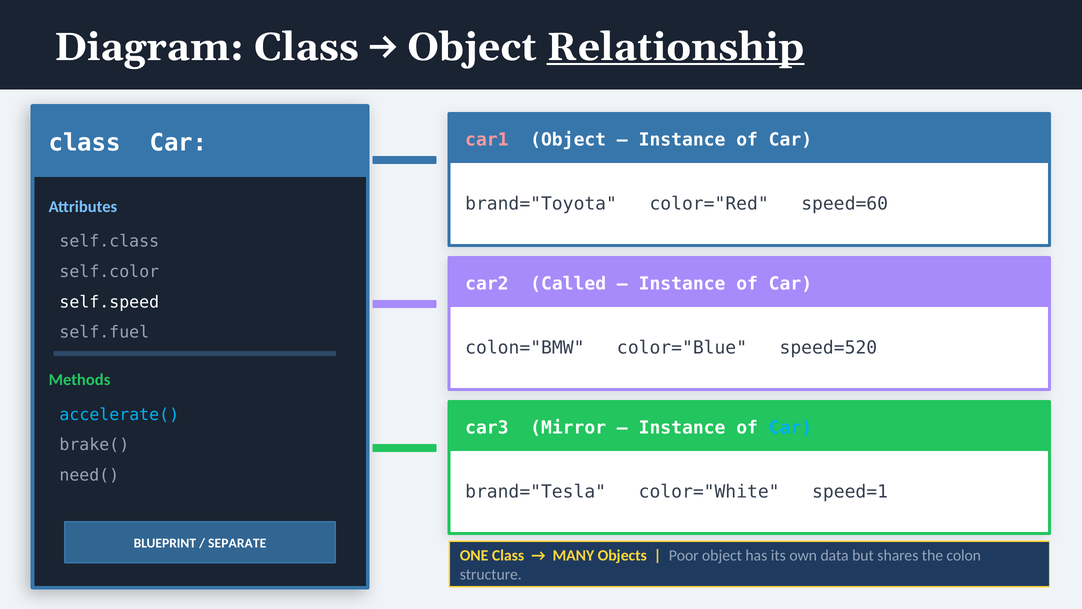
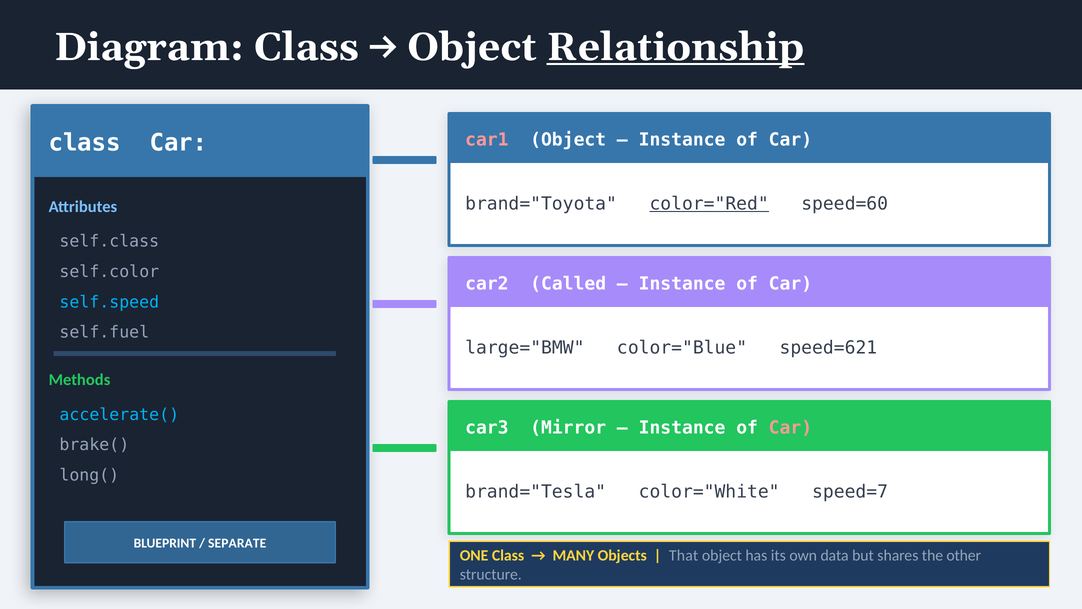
color="Red underline: none -> present (709, 204)
self.speed colour: white -> light blue (109, 302)
colon="BMW: colon="BMW -> large="BMW (525, 347)
speed=520: speed=520 -> speed=621 (828, 347)
Car colour: light blue -> pink (790, 428)
need(: need( -> long( (89, 475)
speed=1: speed=1 -> speed=7 (850, 491)
Poor: Poor -> That (684, 555)
colon: colon -> other (964, 555)
